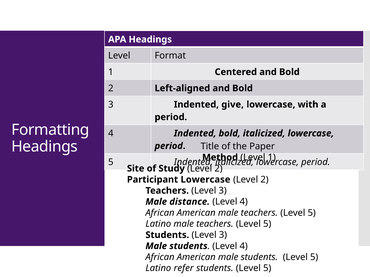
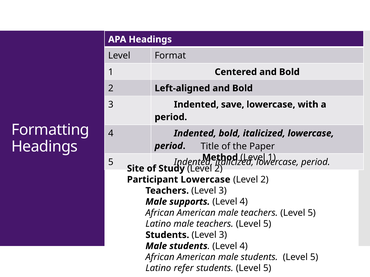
give: give -> save (233, 105)
distance: distance -> supports (190, 202)
